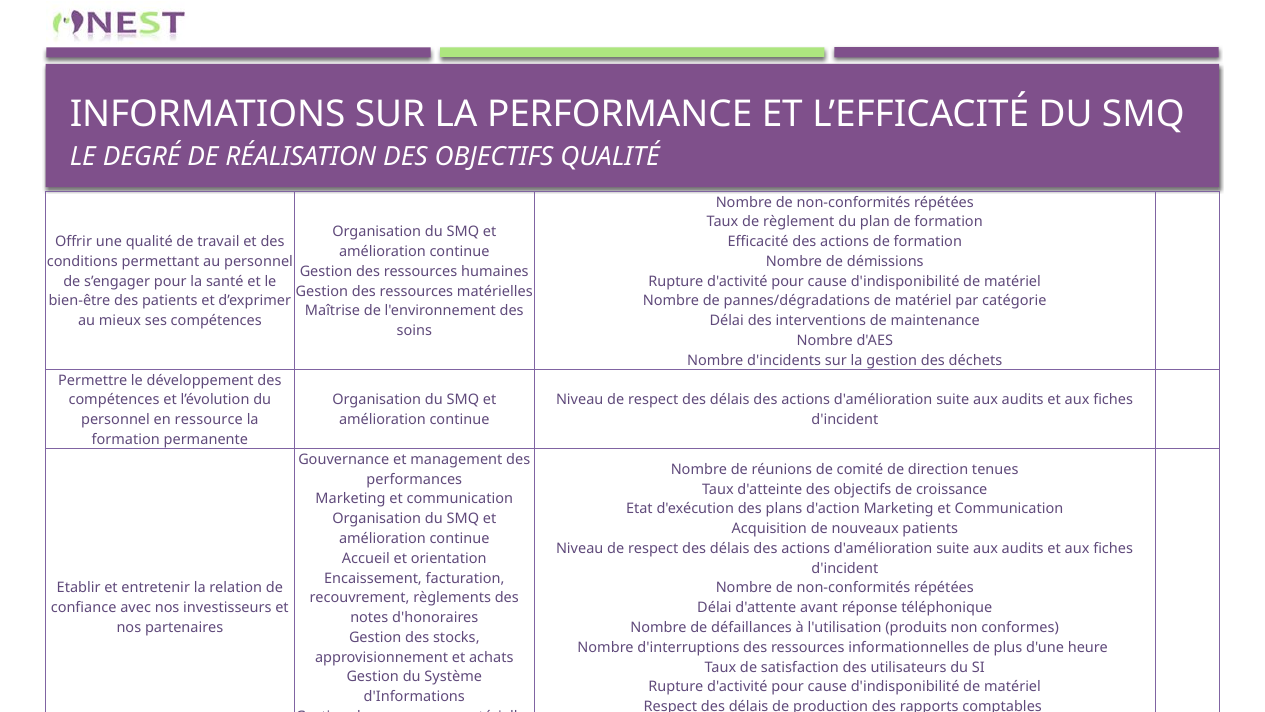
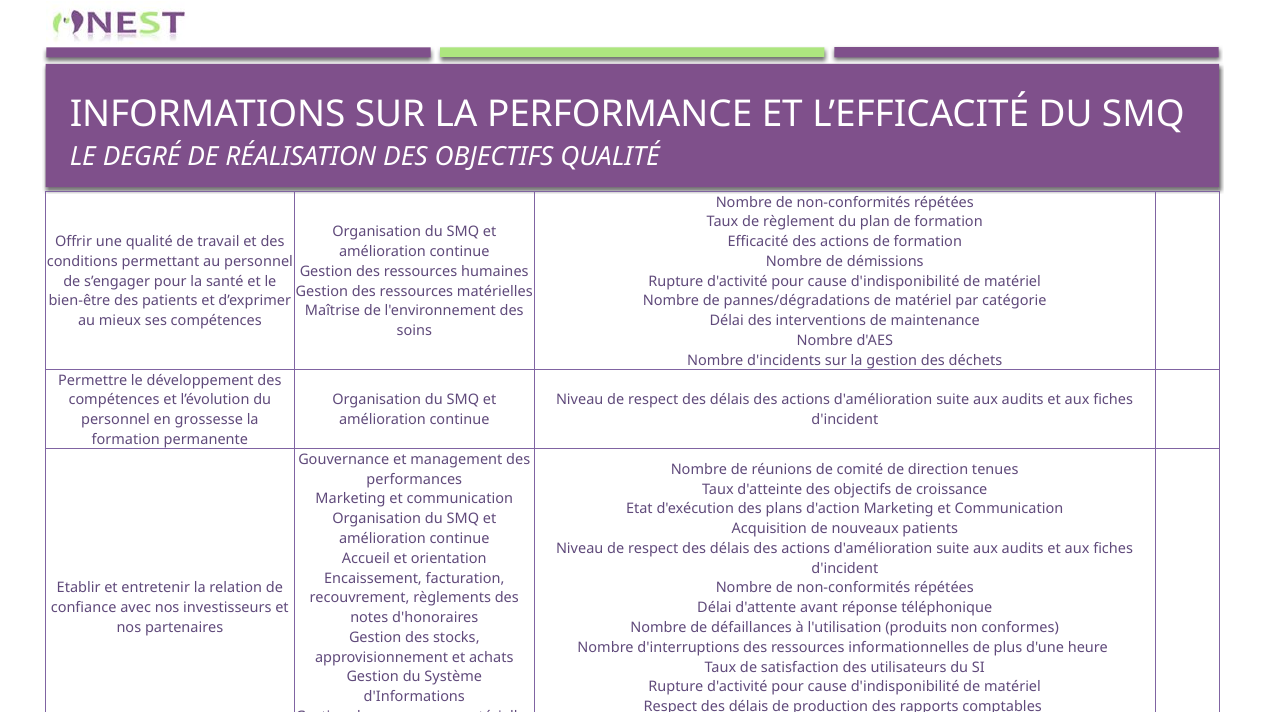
ressource: ressource -> grossesse (209, 420)
